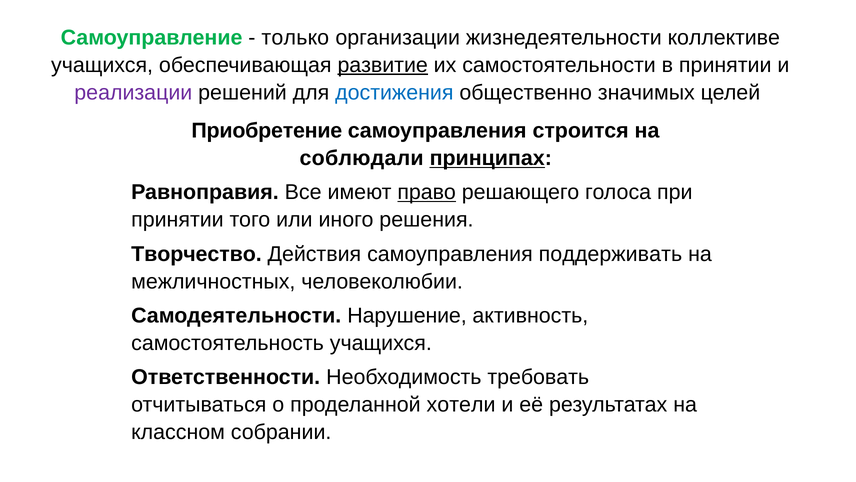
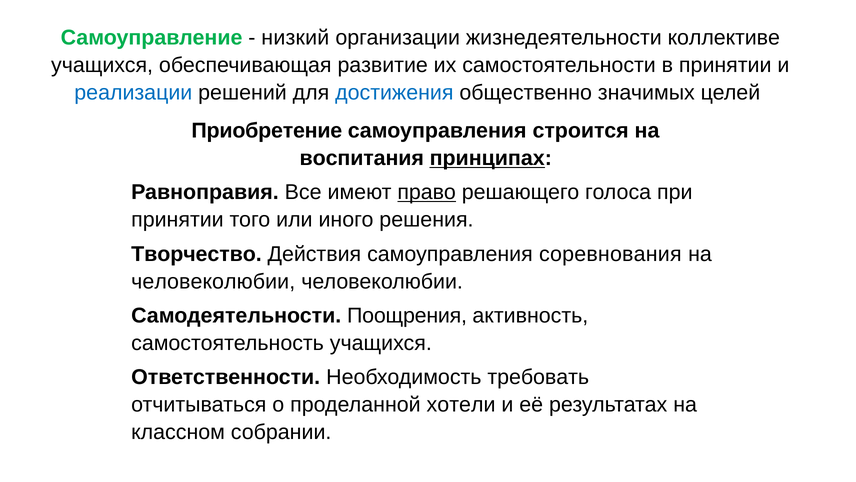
только: только -> низкий (295, 38)
развитие underline: present -> none (383, 65)
реализации colour: purple -> blue (133, 93)
соблюдали: соблюдали -> воспитания (362, 158)
поддерживать: поддерживать -> соревнования (610, 254)
межличностных: межличностных -> человеколюбии (213, 281)
Нарушение: Нарушение -> Поощрения (407, 315)
